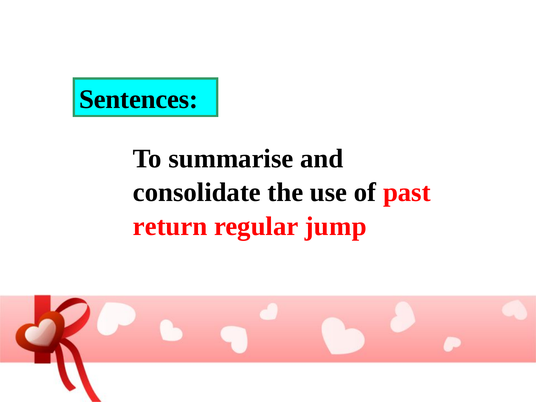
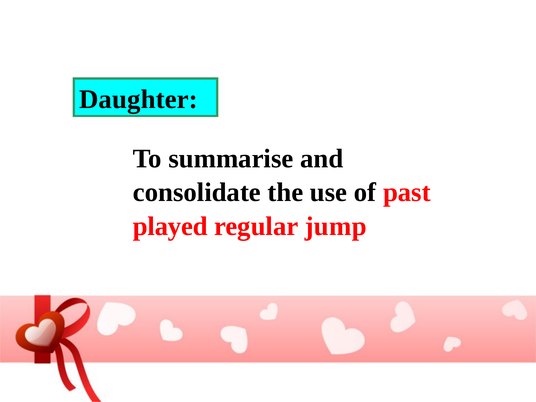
Sentences: Sentences -> Daughter (138, 99)
return: return -> played (170, 226)
